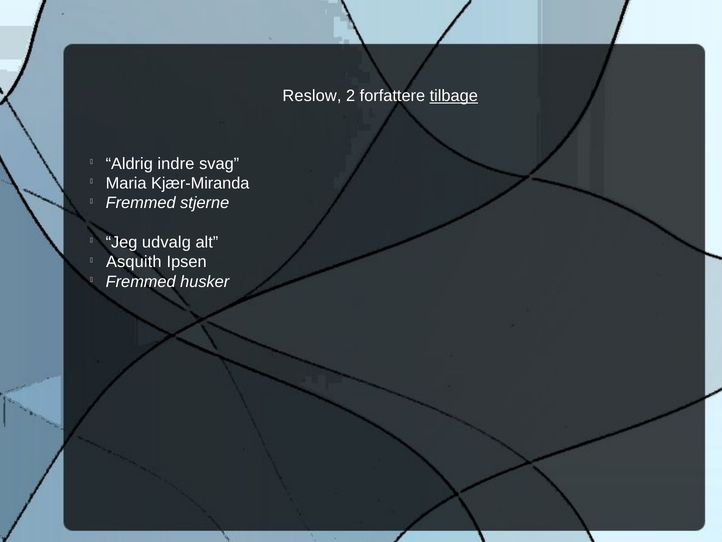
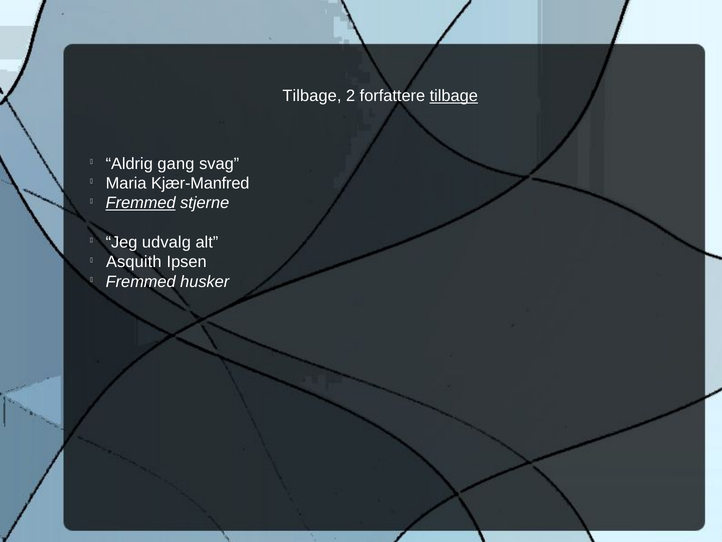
Reslow: Reslow -> Tilbage (312, 96)
indre: indre -> gang (176, 163)
Kjær-Miranda: Kjær-Miranda -> Kjær-Manfred (200, 183)
Fremmed underline: none -> present (141, 203)
